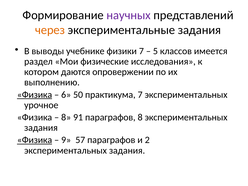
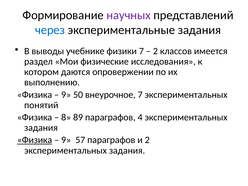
через colour: orange -> blue (50, 30)
5: 5 -> 2 (155, 51)
Физика underline: present -> none (35, 95)
6: 6 -> 9 (66, 95)
практикума: практикума -> внеурочное (110, 95)
урочное: урочное -> понятий (41, 105)
91: 91 -> 89 (78, 117)
параграфов 8: 8 -> 4 (140, 117)
